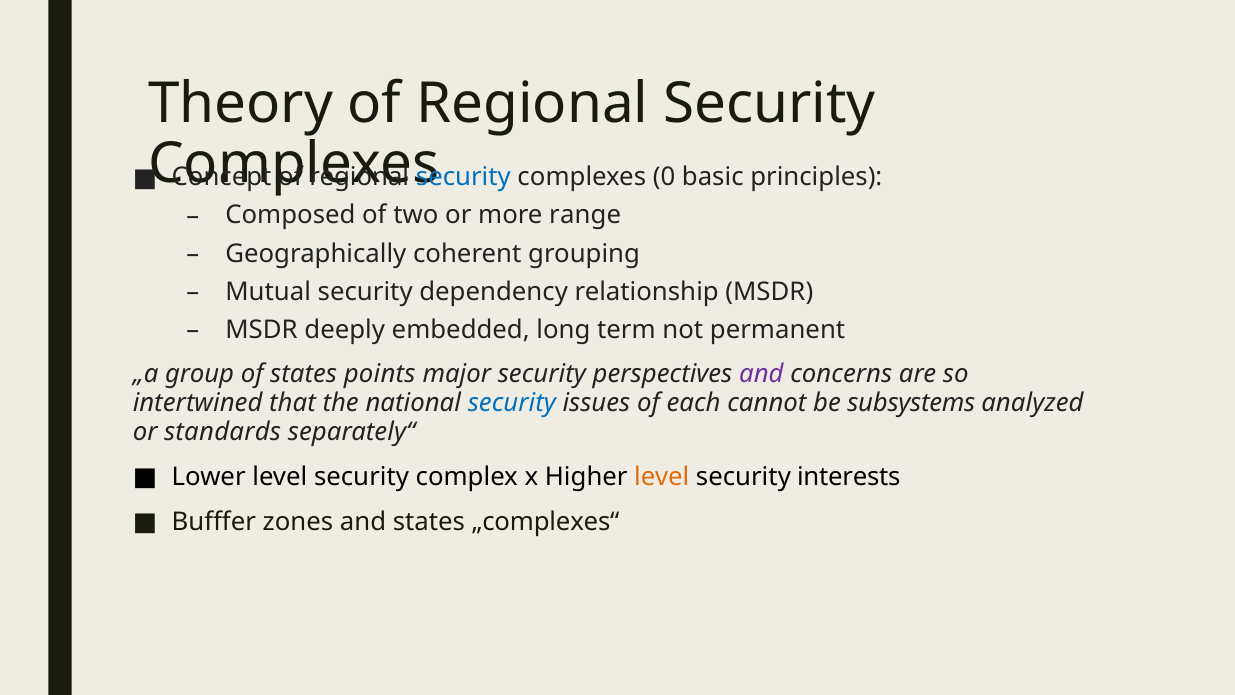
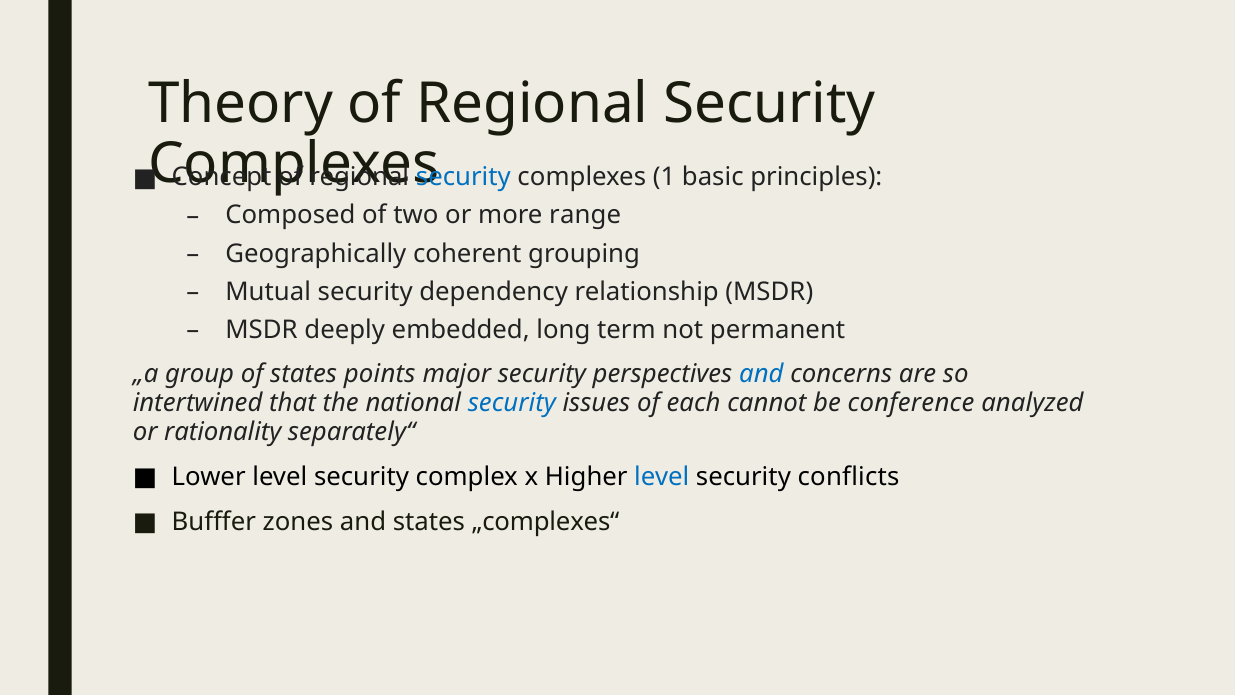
0: 0 -> 1 (664, 177)
and colour: purple -> blue (761, 374)
subsystems: subsystems -> conference (911, 403)
standards: standards -> rationality (223, 432)
level colour: orange -> blue (662, 477)
interests: interests -> conflicts (849, 477)
